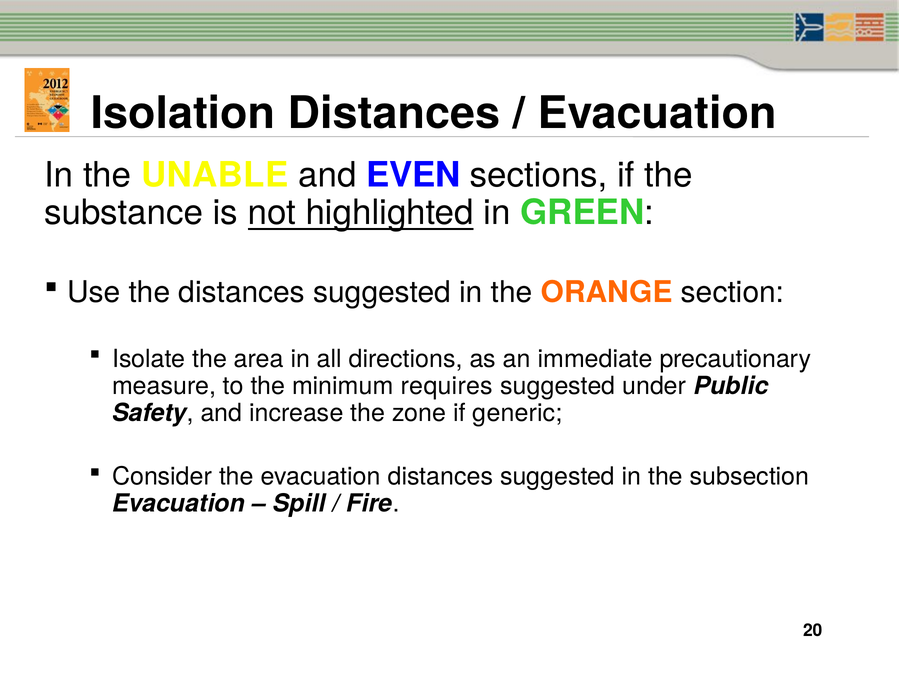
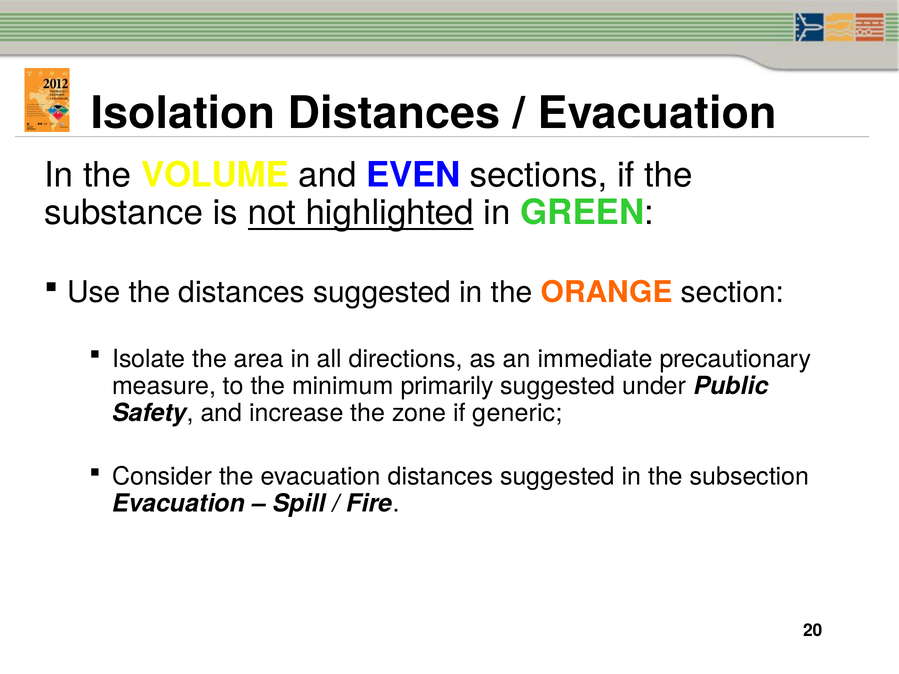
UNABLE: UNABLE -> VOLUME (215, 175)
requires: requires -> primarily (447, 386)
